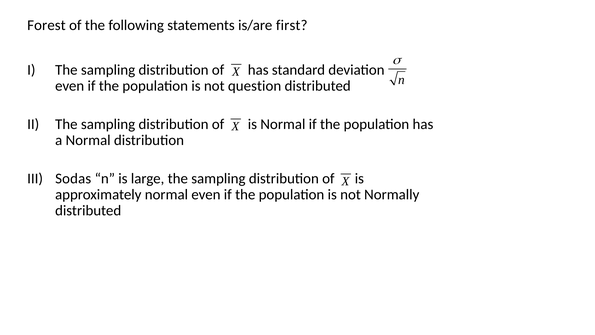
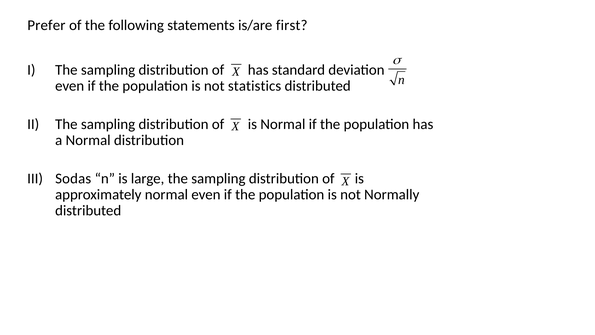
Forest: Forest -> Prefer (46, 25)
question: question -> statistics (255, 86)
